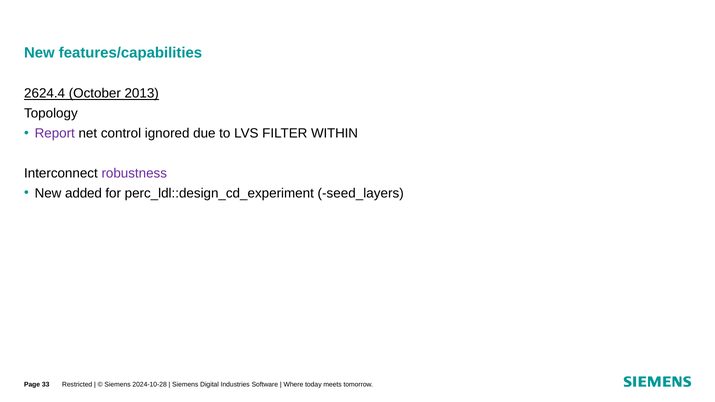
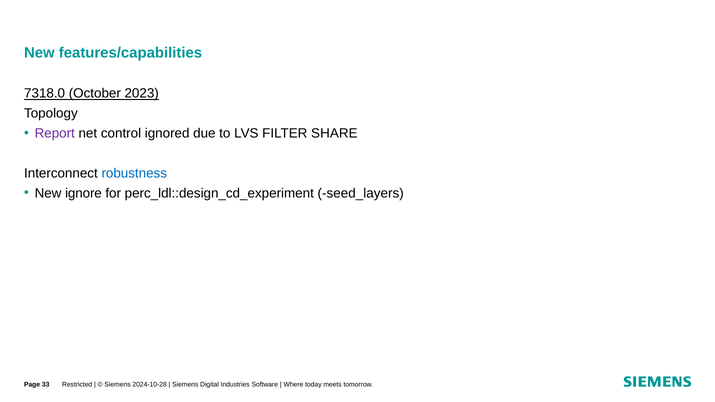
2624.4: 2624.4 -> 7318.0 (45, 94)
2013: 2013 -> 2023 (142, 94)
WITHIN: WITHIN -> SHARE (334, 133)
robustness colour: purple -> blue (134, 173)
added: added -> ignore (83, 193)
